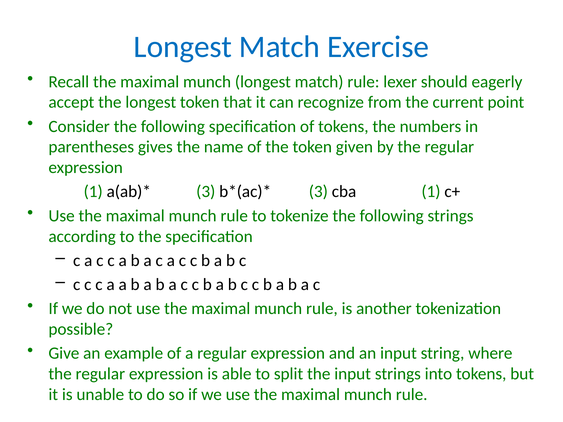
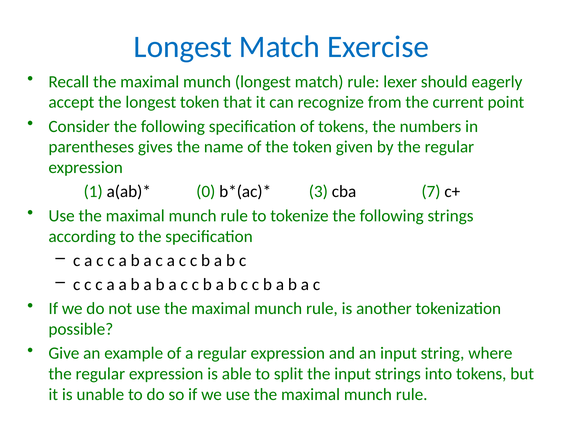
3: 3 -> 0 (206, 192)
cba 1: 1 -> 7 (431, 192)
